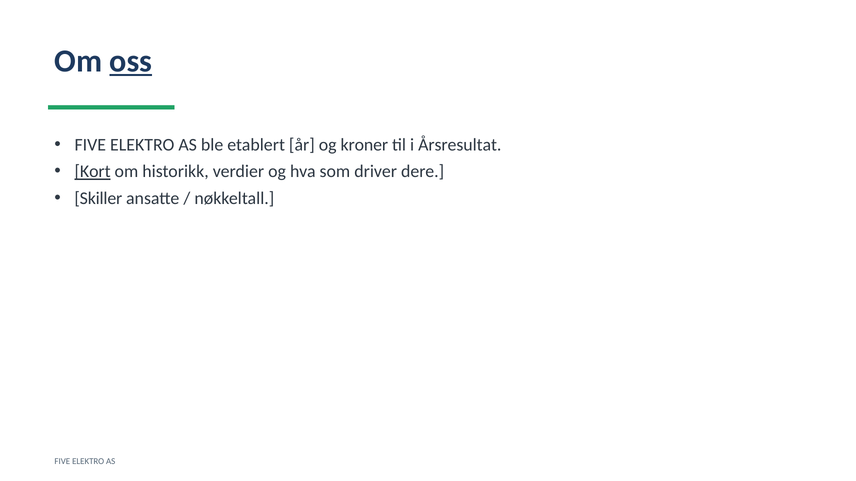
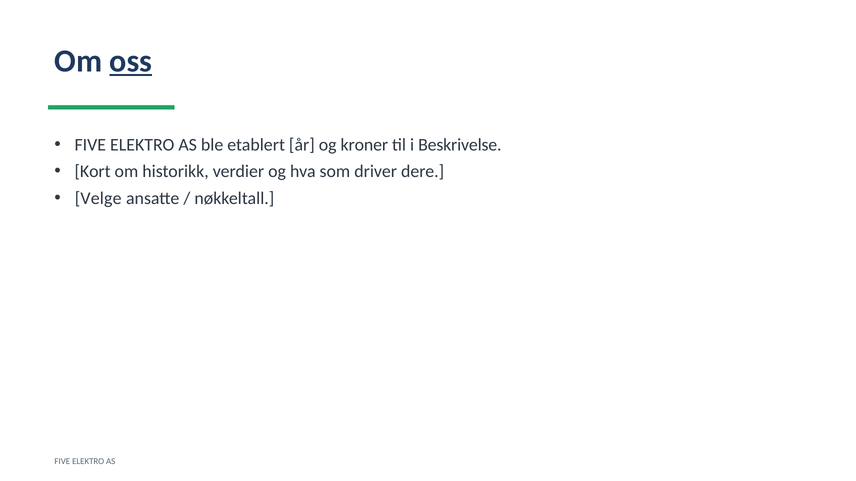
Årsresultat: Årsresultat -> Beskrivelse (460, 145)
Kort underline: present -> none (93, 172)
Skiller: Skiller -> Velge (98, 199)
